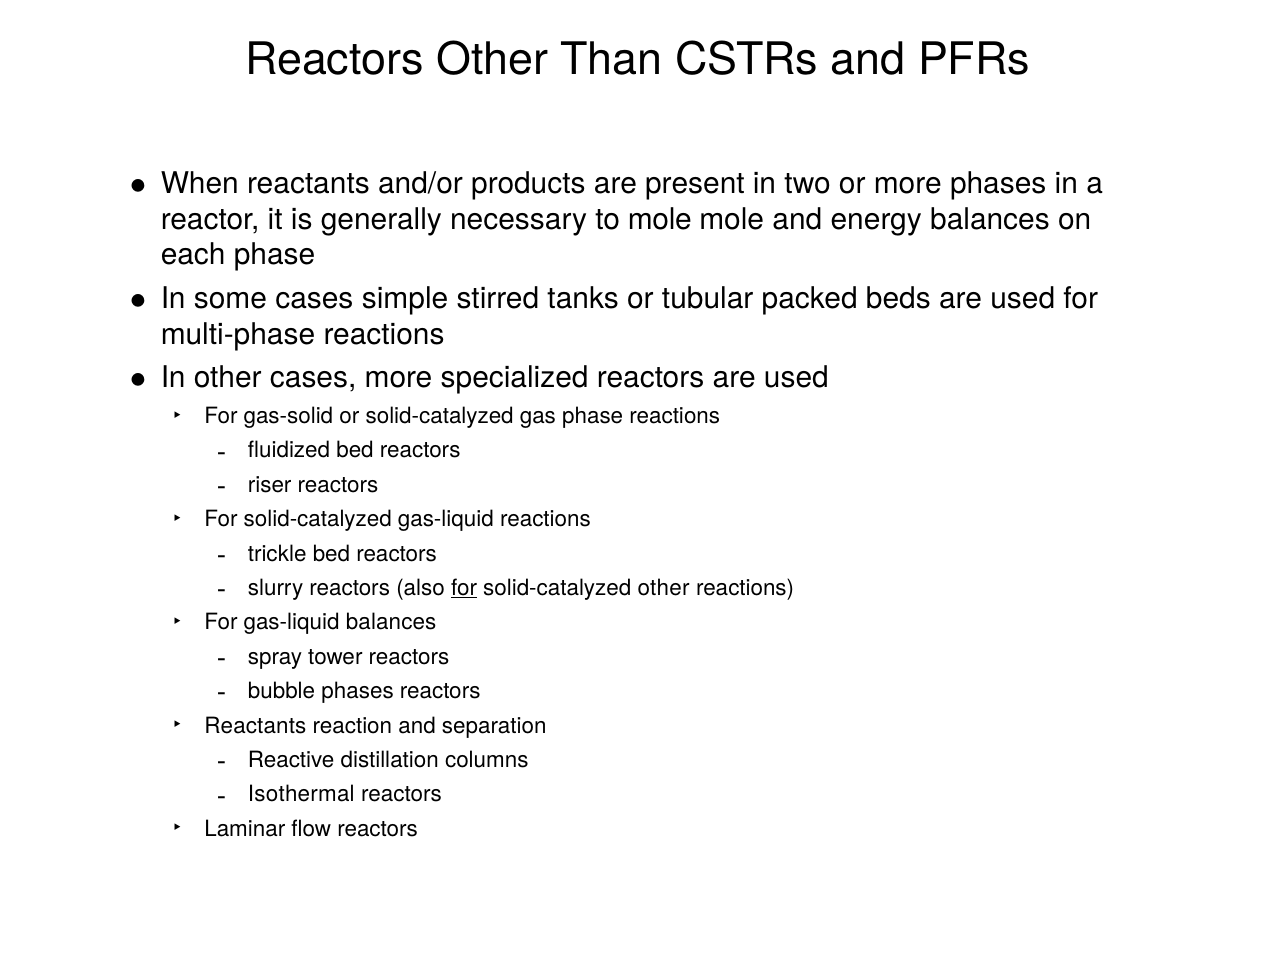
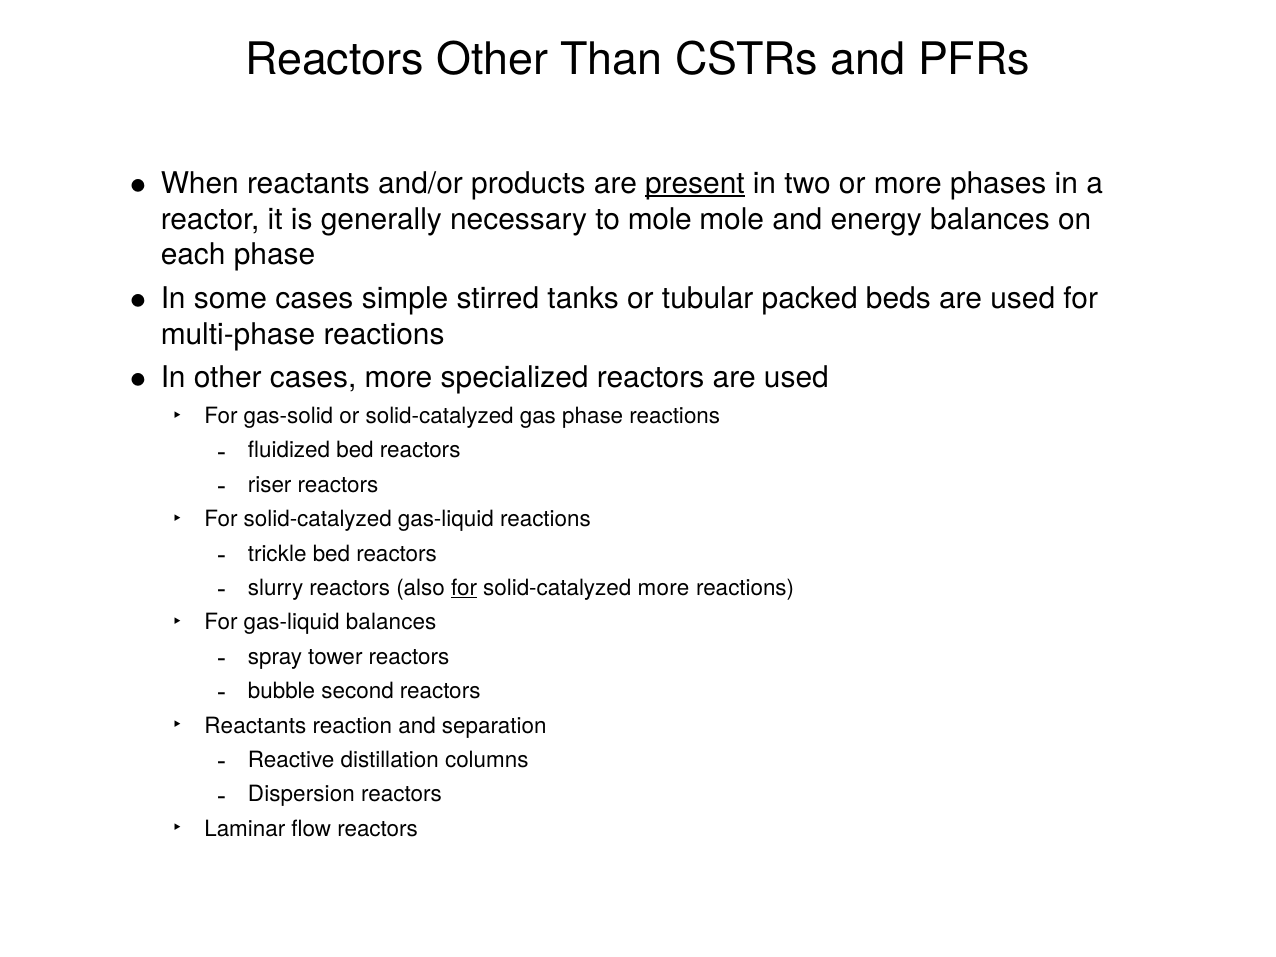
present underline: none -> present (695, 183)
solid-catalyzed other: other -> more (664, 588)
bubble phases: phases -> second (358, 691)
Isothermal: Isothermal -> Dispersion (301, 794)
